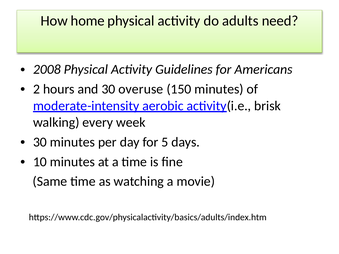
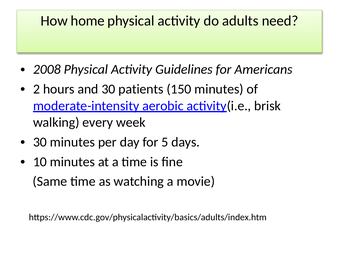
overuse: overuse -> patients (141, 89)
